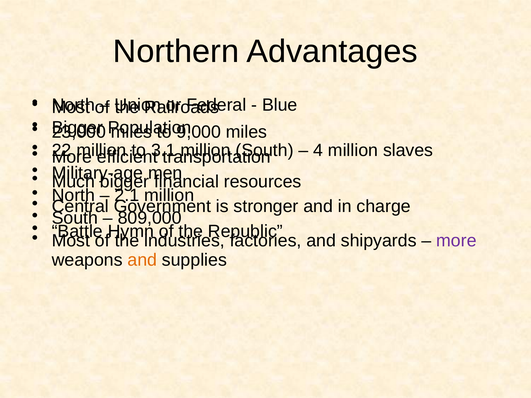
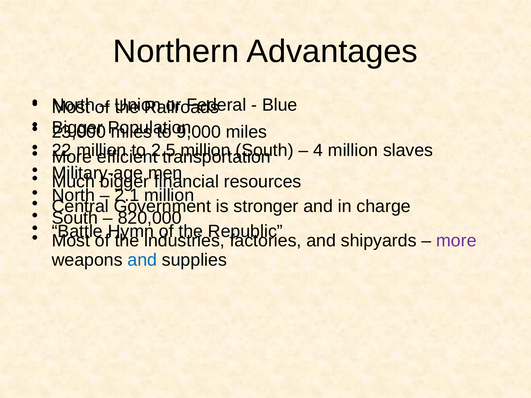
3.1: 3.1 -> 2.5 (163, 150)
809,000: 809,000 -> 820,000 (150, 218)
and colour: orange -> blue (142, 260)
